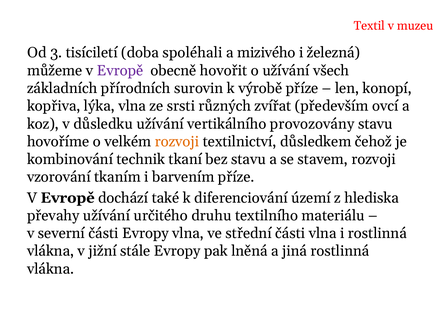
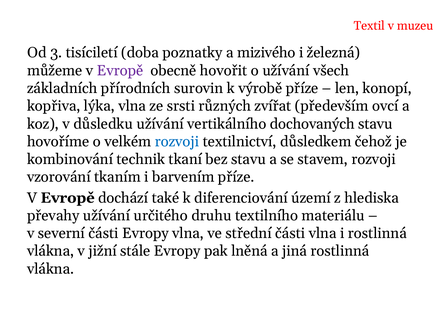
spoléhali: spoléhali -> poznatky (192, 53)
provozovány: provozovány -> dochovaných (312, 124)
rozvoji colour: orange -> blue (177, 141)
